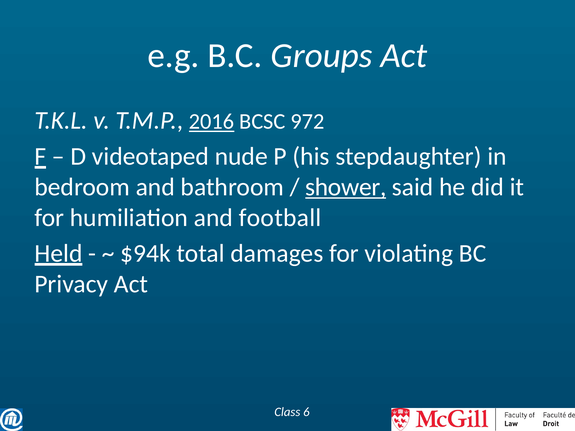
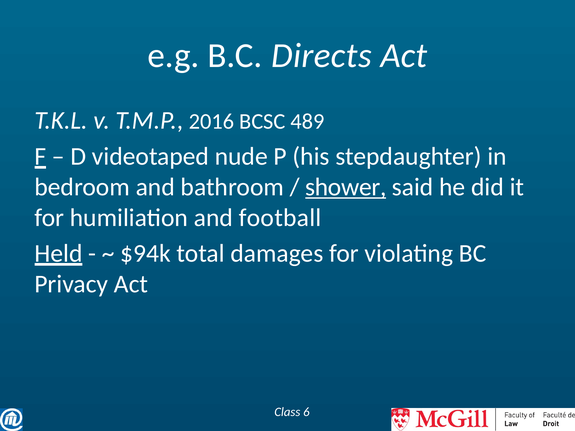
Groups: Groups -> Directs (321, 56)
2016 underline: present -> none (212, 122)
972: 972 -> 489 (307, 122)
